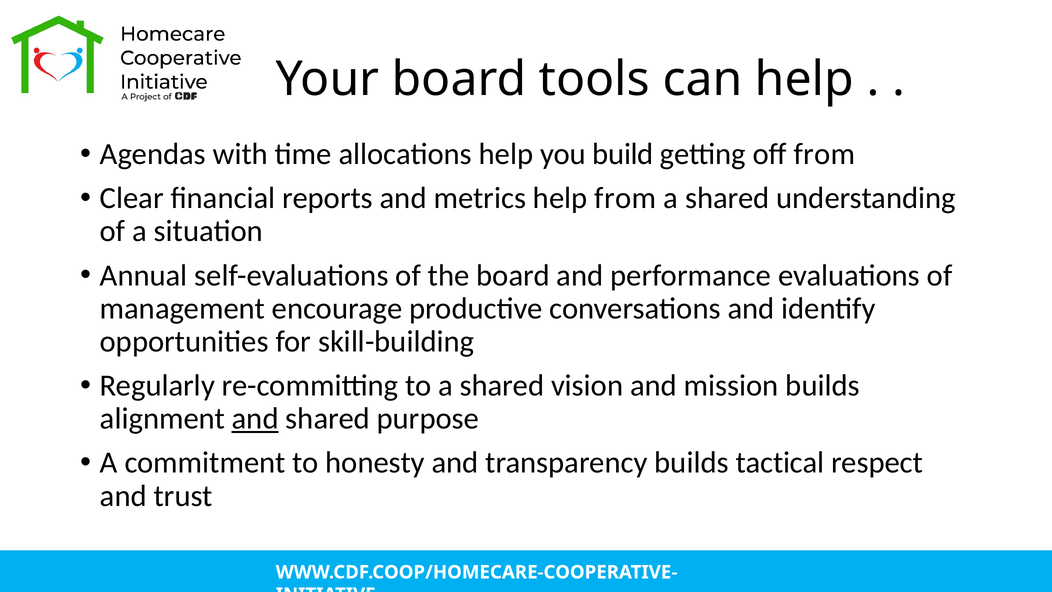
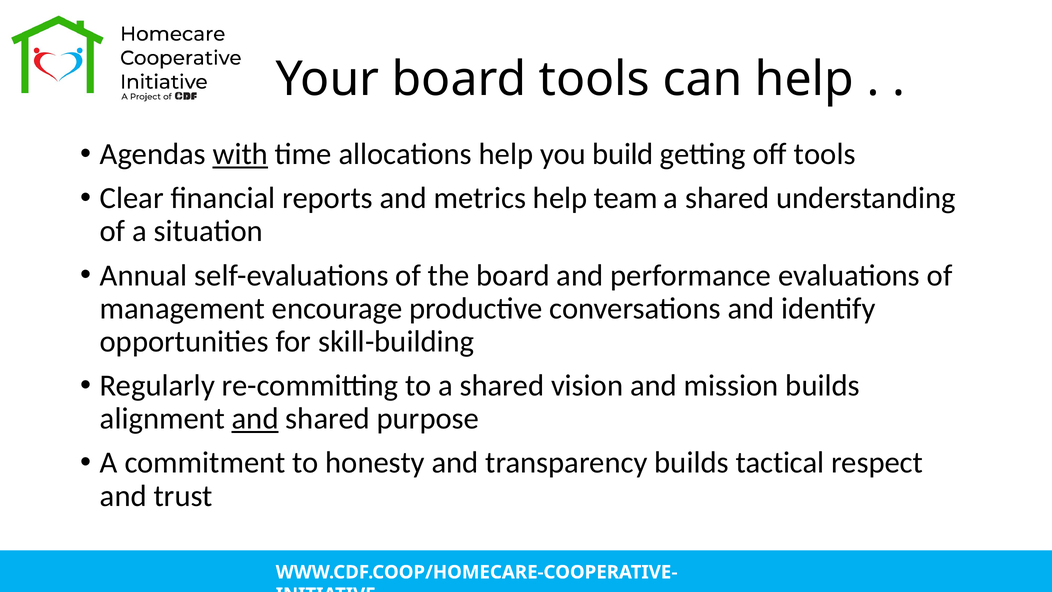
with underline: none -> present (240, 154)
off from: from -> tools (825, 154)
help from: from -> team (626, 198)
